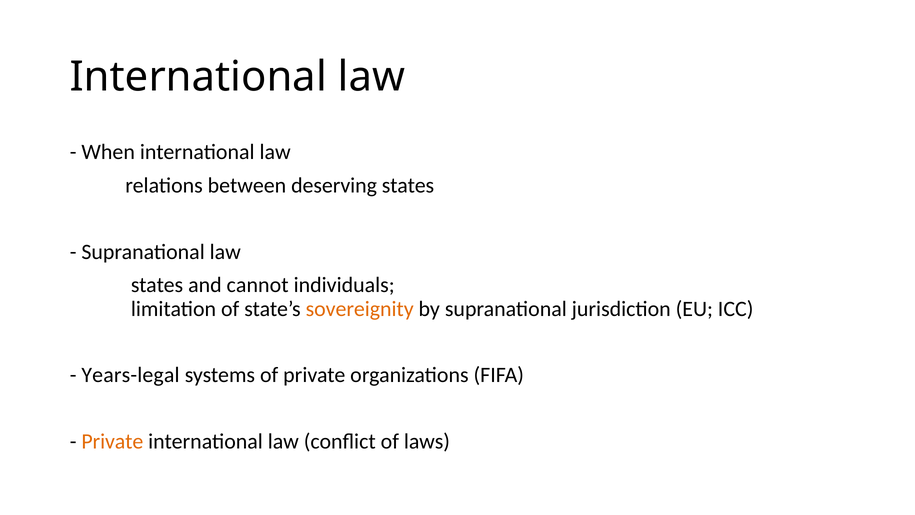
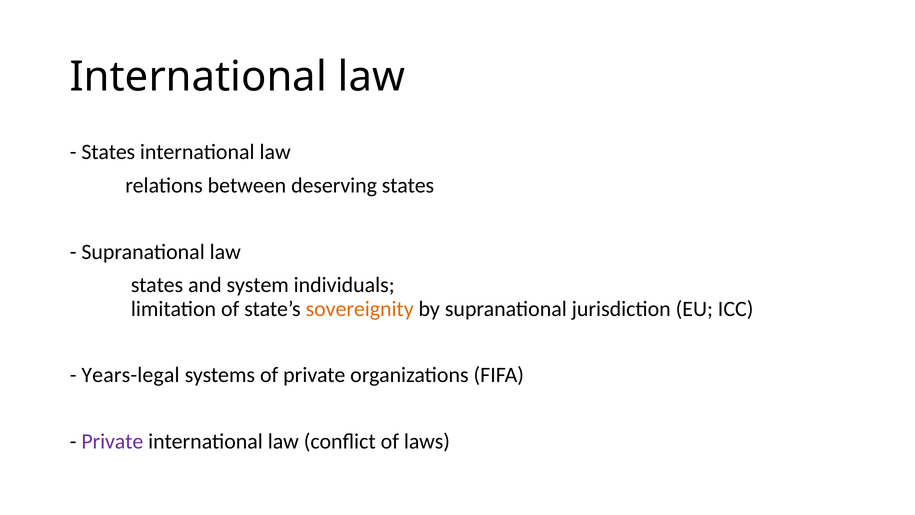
When: When -> States (108, 152)
cannot: cannot -> system (258, 285)
Private colour: orange -> purple (112, 441)
